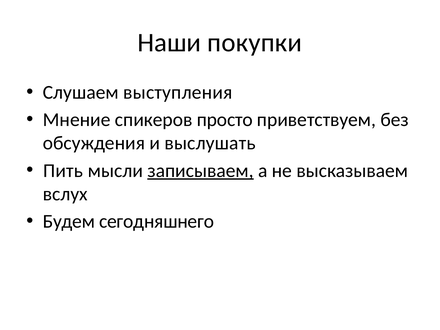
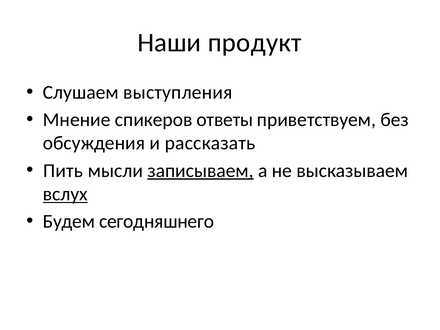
покупки: покупки -> продукт (255, 43)
просто: просто -> ответы (225, 120)
выслушать: выслушать -> рассказать (210, 143)
вслух underline: none -> present (65, 194)
